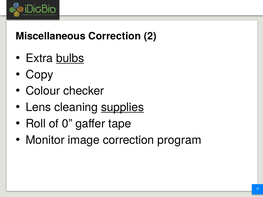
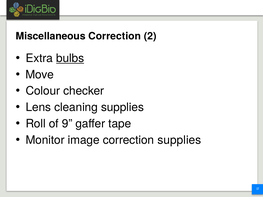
Copy: Copy -> Move (40, 75)
supplies underline: present -> none (122, 107)
0: 0 -> 9 (67, 124)
correction program: program -> supplies (179, 140)
